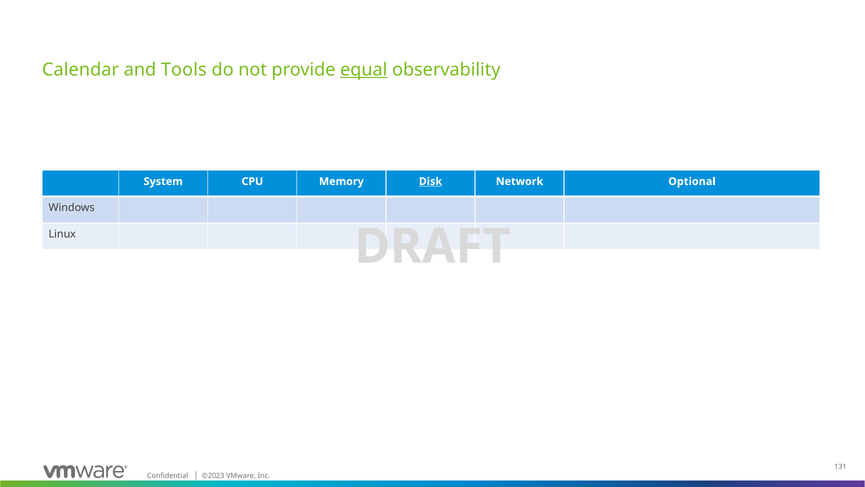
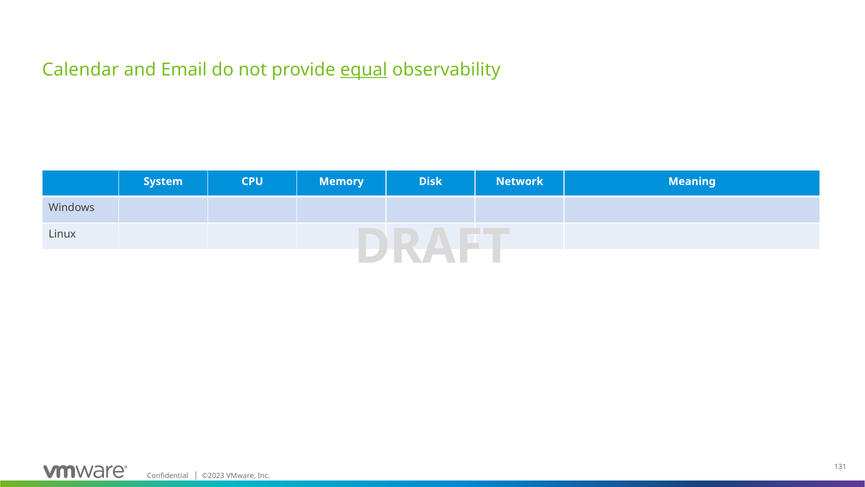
Tools: Tools -> Email (184, 70)
Disk underline: present -> none (430, 181)
Optional: Optional -> Meaning (692, 181)
